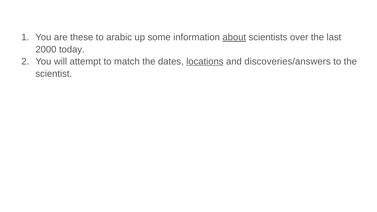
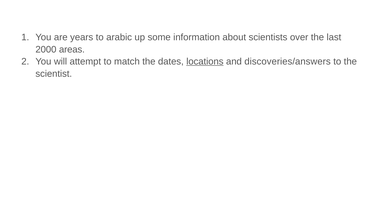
these: these -> years (82, 37)
about underline: present -> none (234, 37)
today: today -> areas (72, 49)
